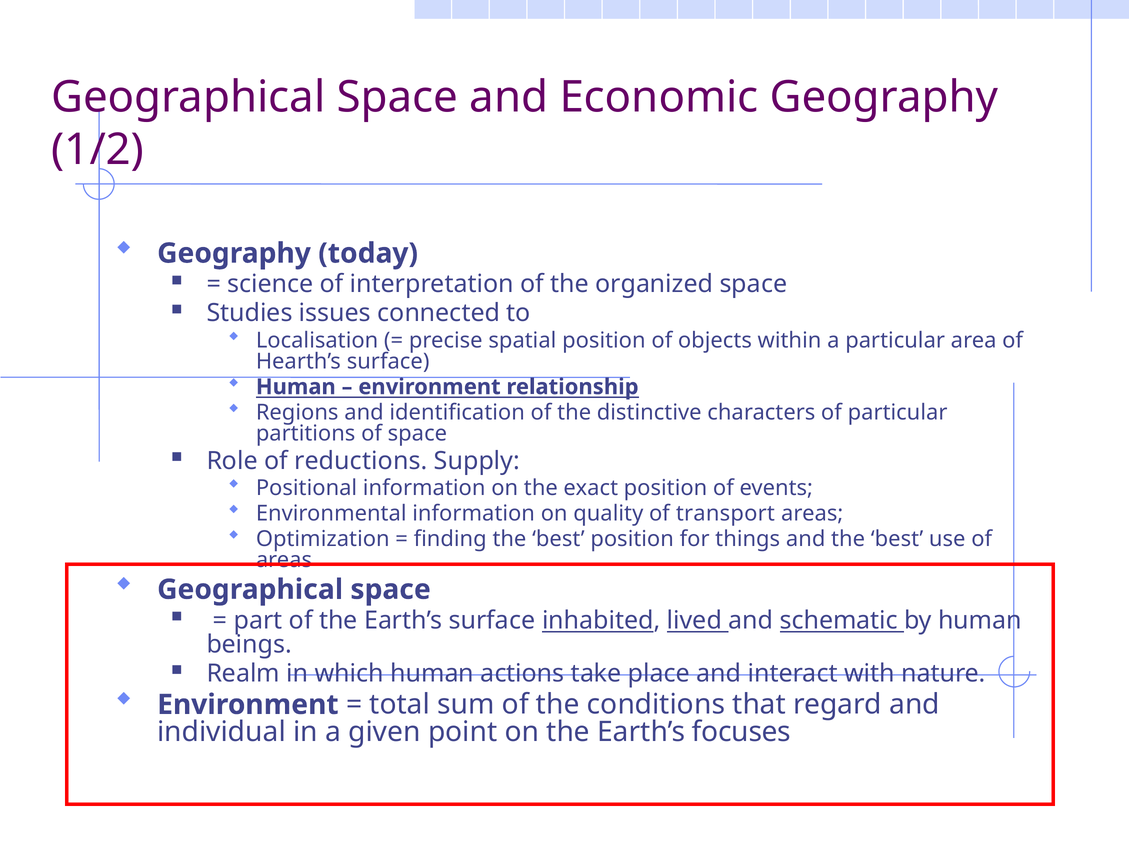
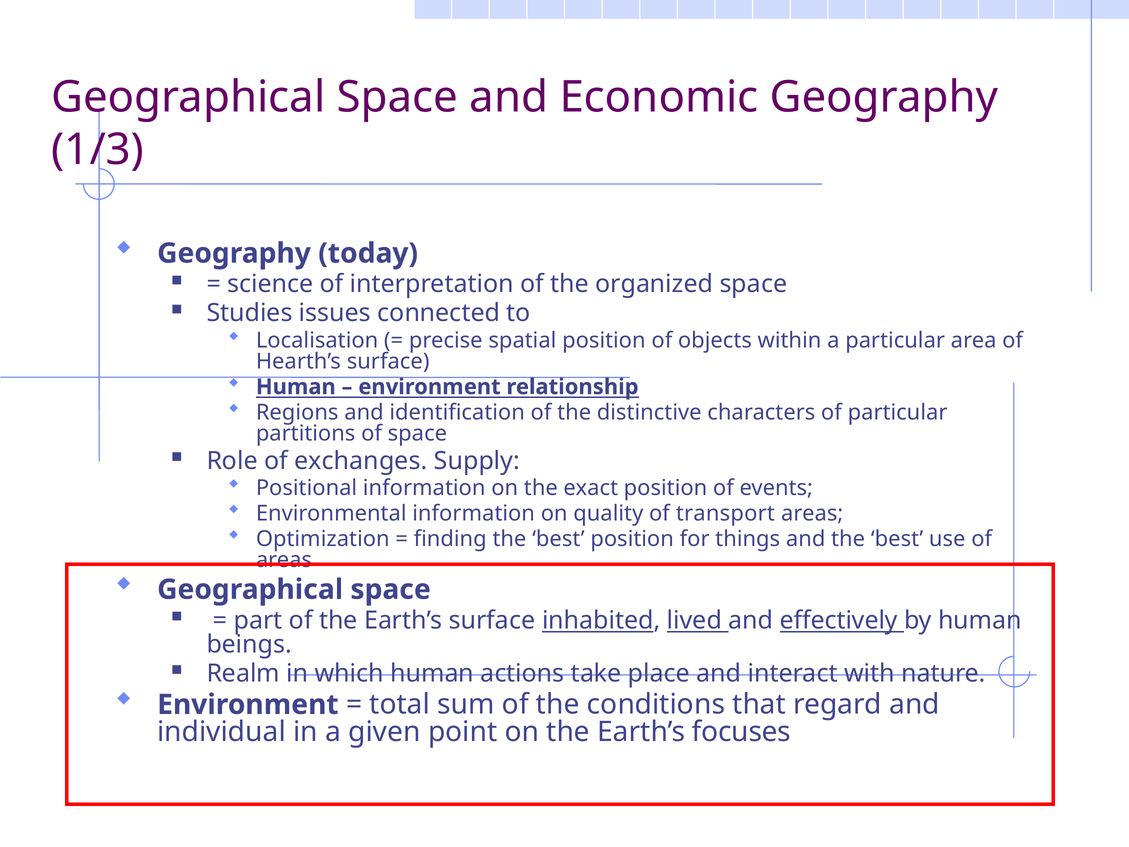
1/2: 1/2 -> 1/3 (98, 150)
reductions: reductions -> exchanges (361, 461)
schematic: schematic -> effectively (839, 620)
